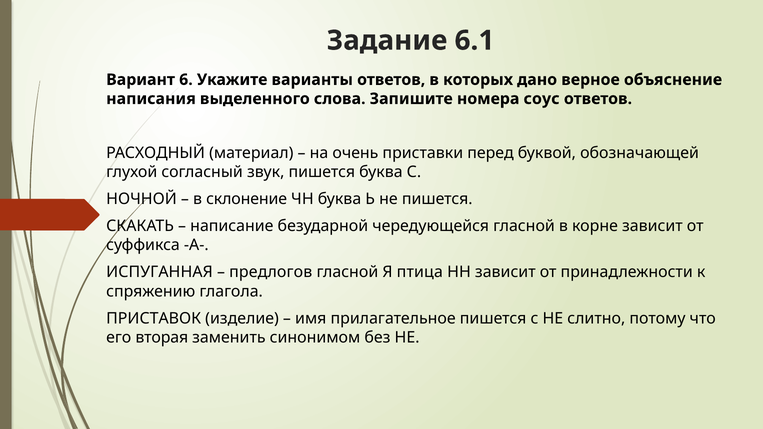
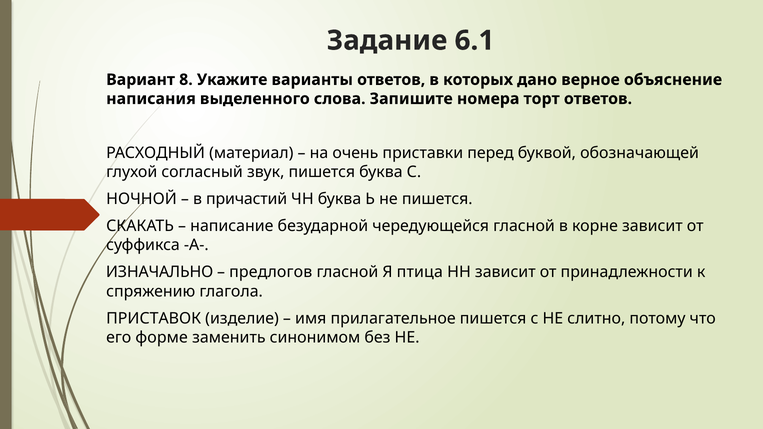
6: 6 -> 8 (186, 80)
соус: соус -> торт (542, 99)
склонение: склонение -> причастий (247, 199)
ИСПУГАННАЯ: ИСПУГАННАЯ -> ИЗНАЧАЛЬНО (160, 272)
вторая: вторая -> форме (162, 338)
